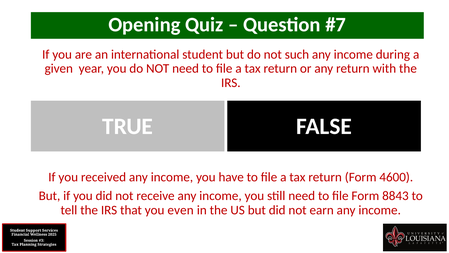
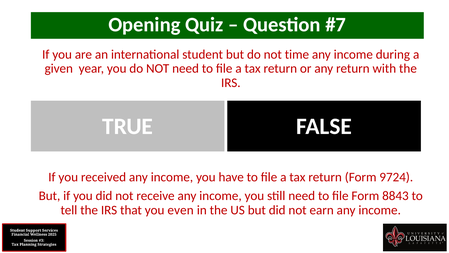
such: such -> time (297, 54)
4600: 4600 -> 9724 (396, 177)
